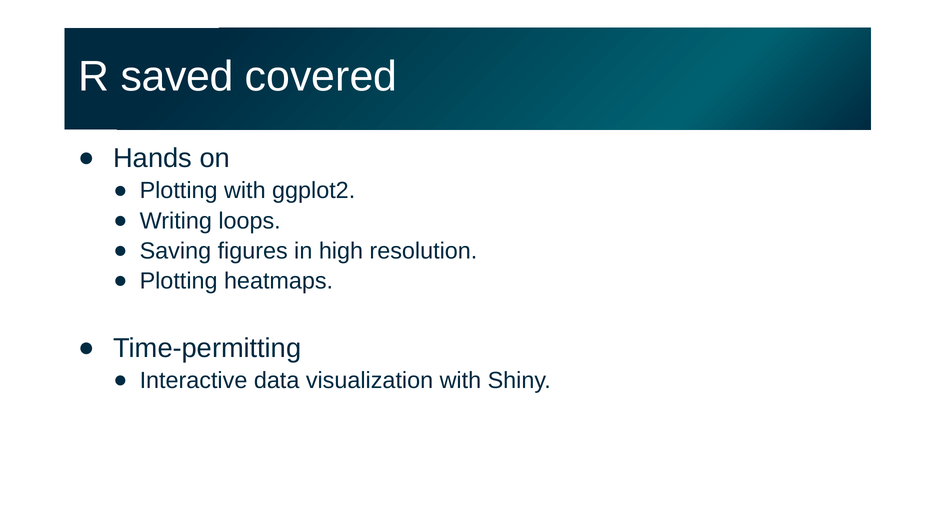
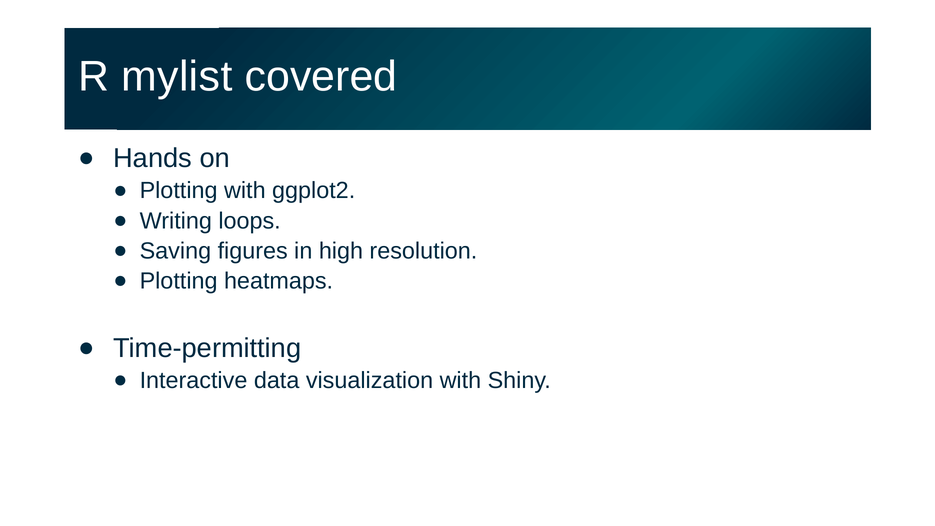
saved: saved -> mylist (177, 77)
